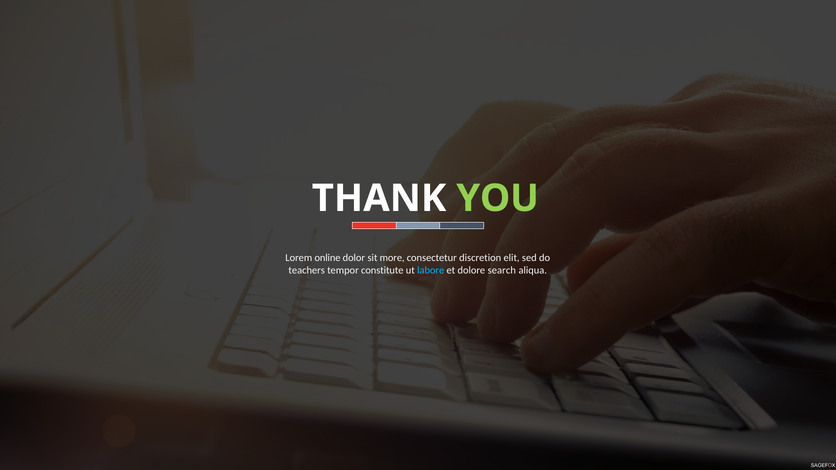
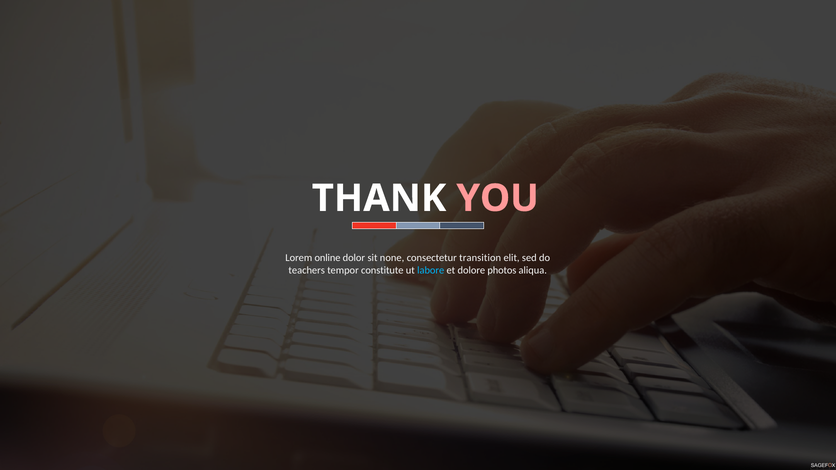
YOU colour: light green -> pink (498, 198)
more: more -> none (392, 258)
discretion: discretion -> transition (480, 258)
search: search -> photos (502, 271)
